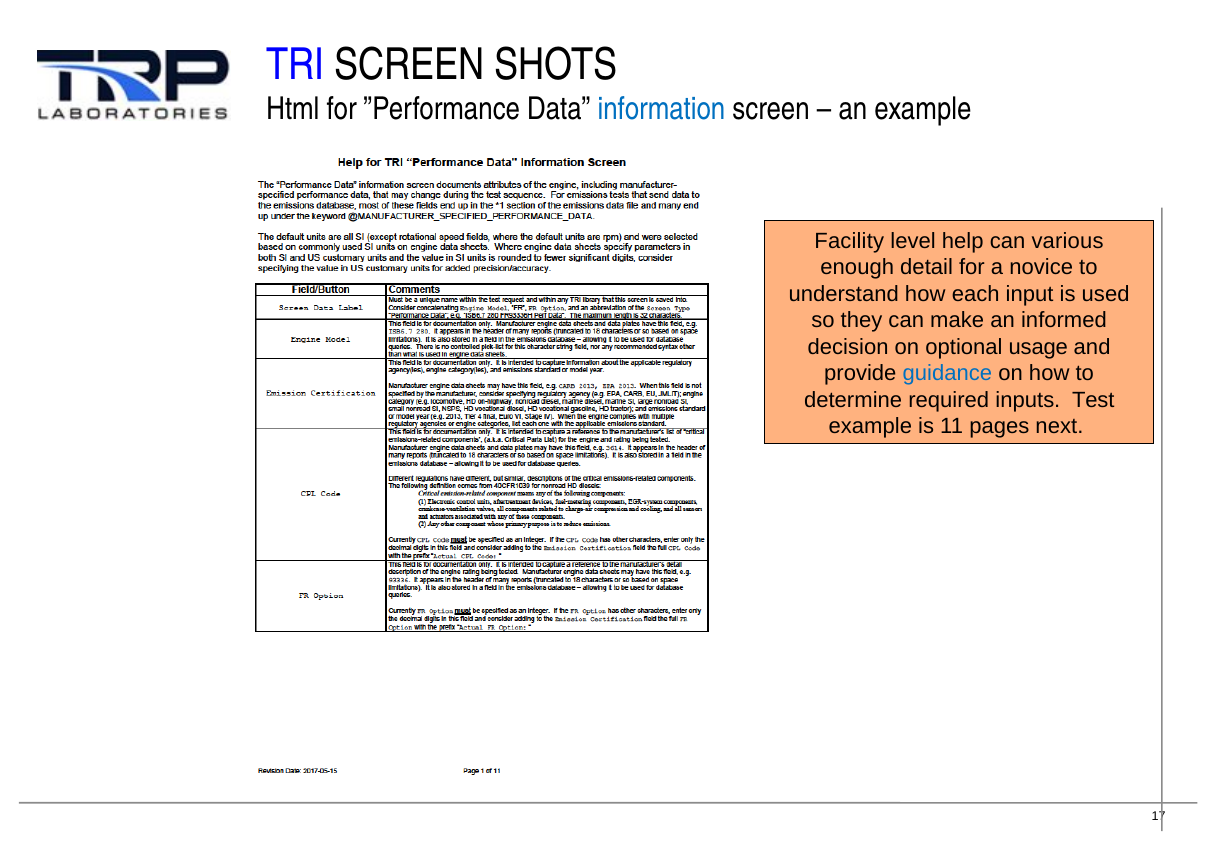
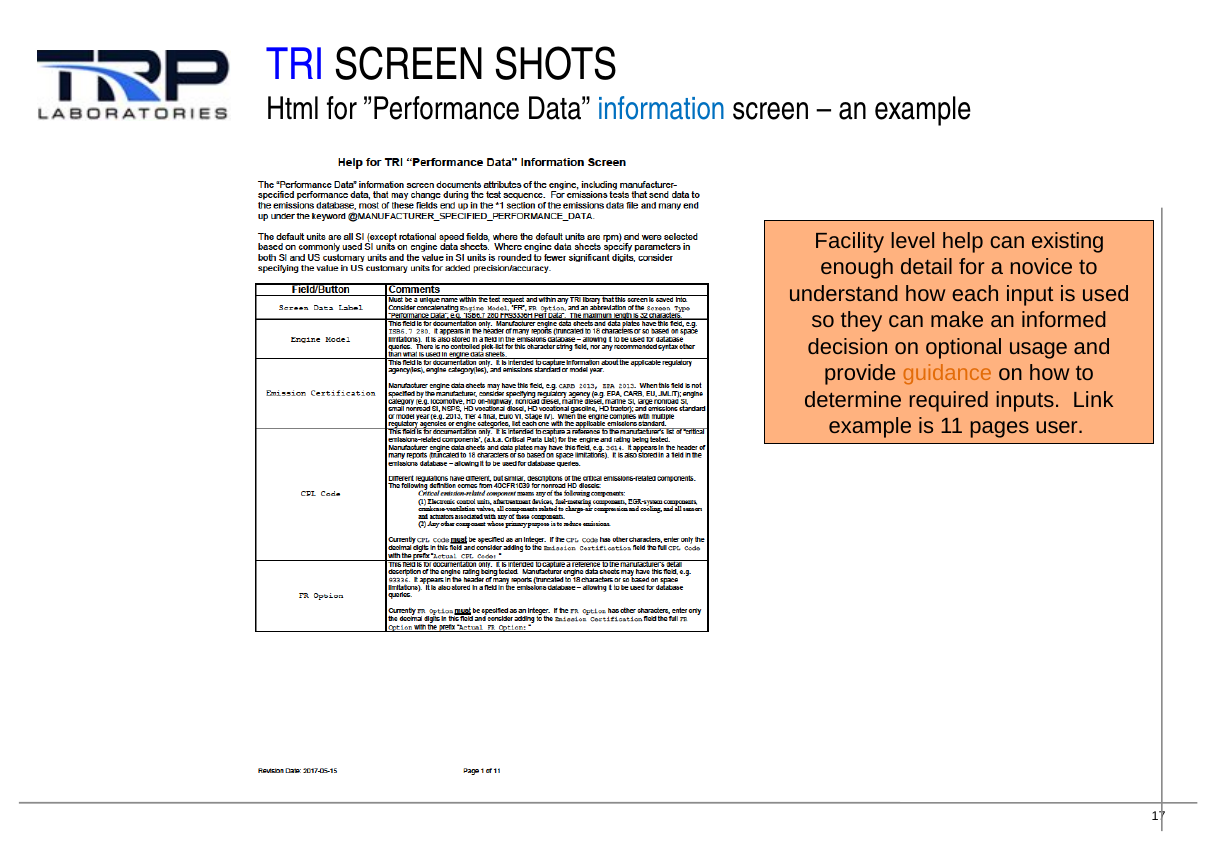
various: various -> existing (1068, 241)
guidance colour: blue -> orange (947, 374)
Test: Test -> Link (1093, 400)
next: next -> user (1060, 426)
